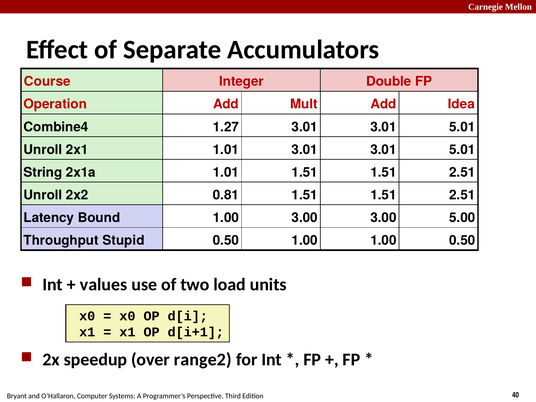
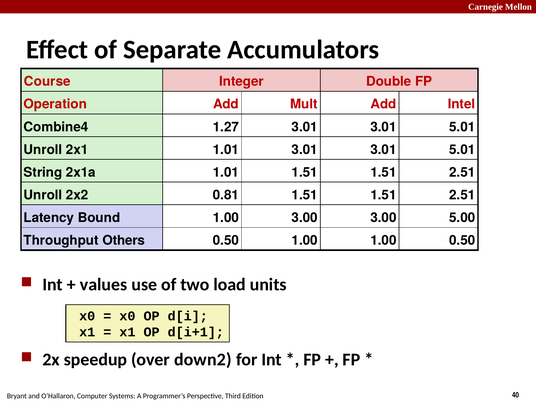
Idea: Idea -> Intel (461, 104)
Stupid: Stupid -> Others (124, 240)
range2: range2 -> down2 (203, 360)
